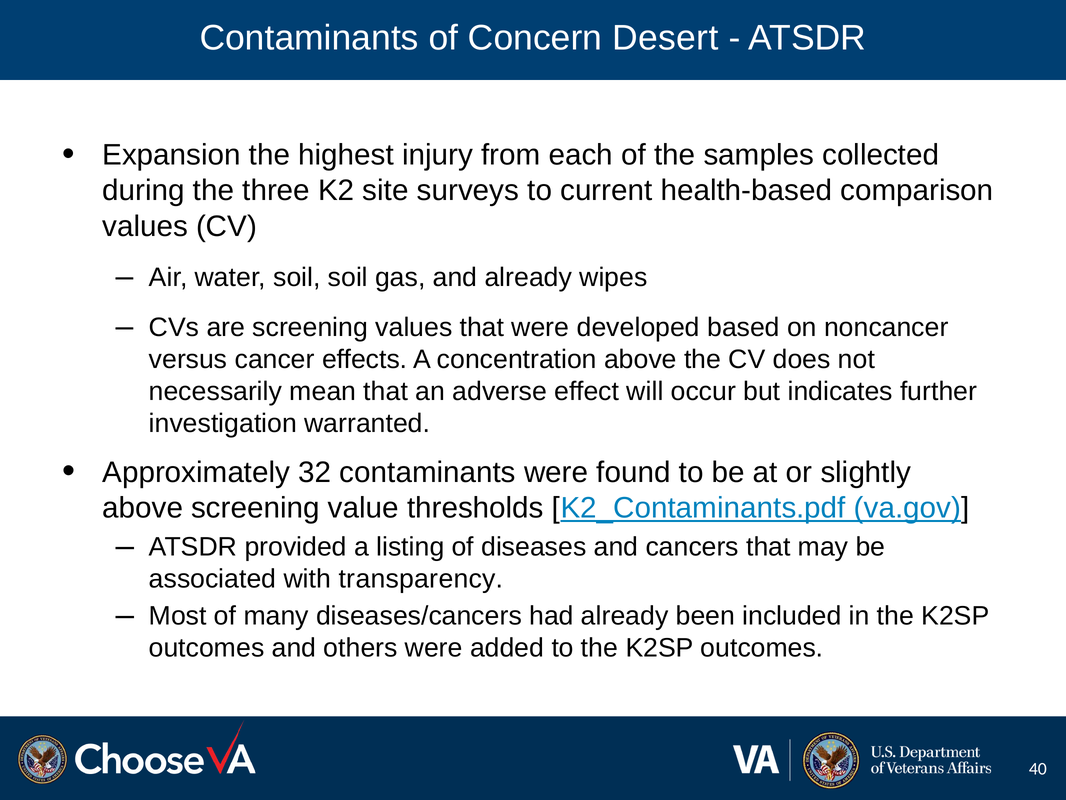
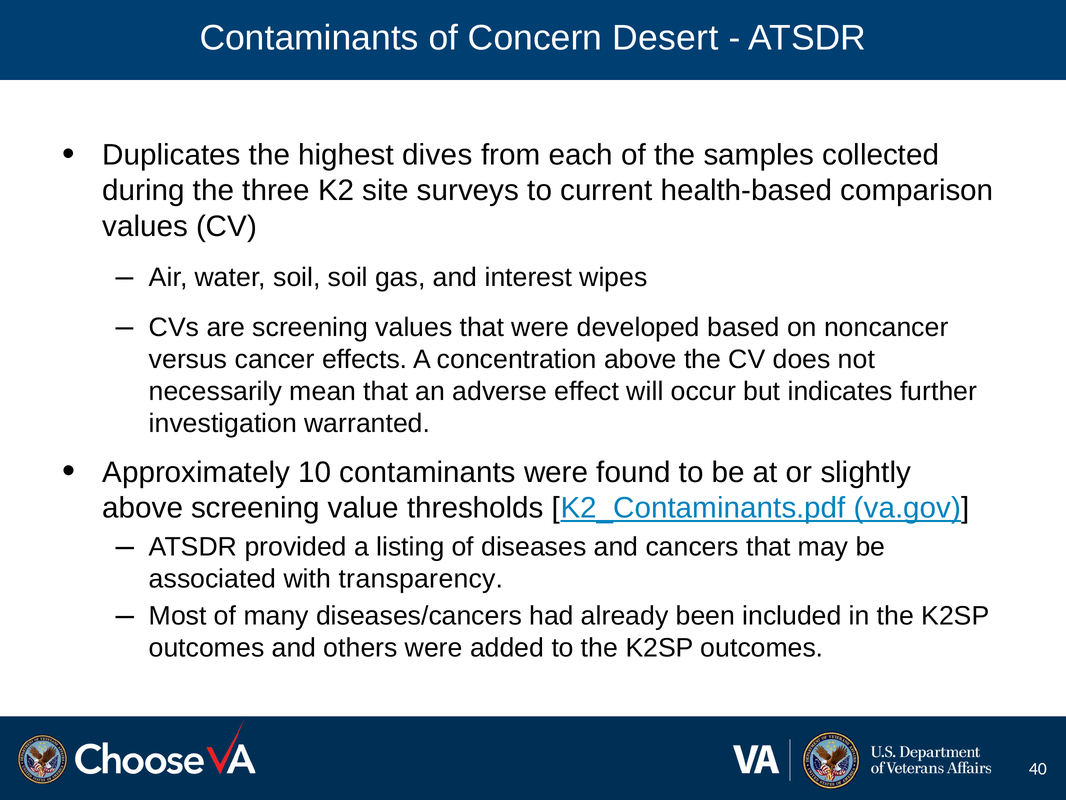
Expansion: Expansion -> Duplicates (171, 155)
injury: injury -> dives (437, 155)
and already: already -> interest (528, 277)
32: 32 -> 10 (315, 472)
